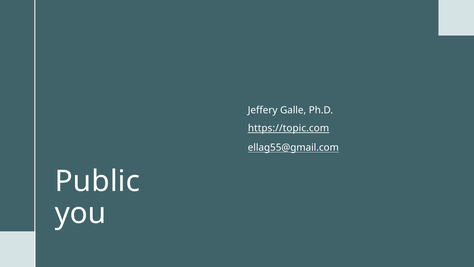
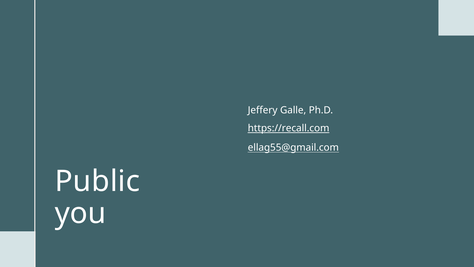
https://topic.com: https://topic.com -> https://recall.com (289, 128)
